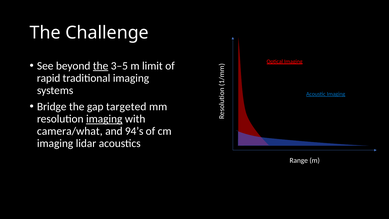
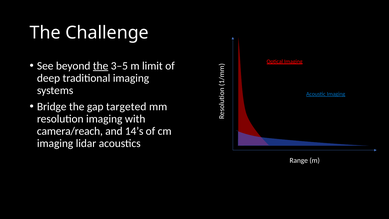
rapid: rapid -> deep (49, 78)
imaging underline: present -> none (104, 119)
camera/what: camera/what -> camera/reach (70, 131)
94’s: 94’s -> 14’s (134, 131)
